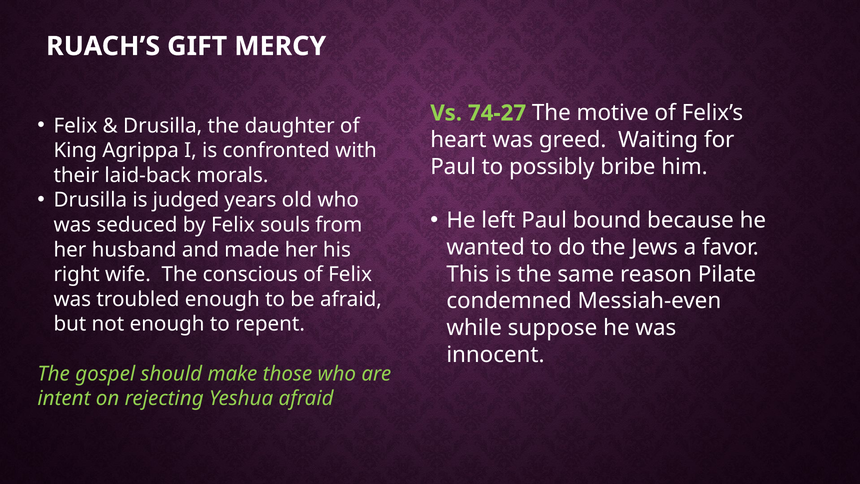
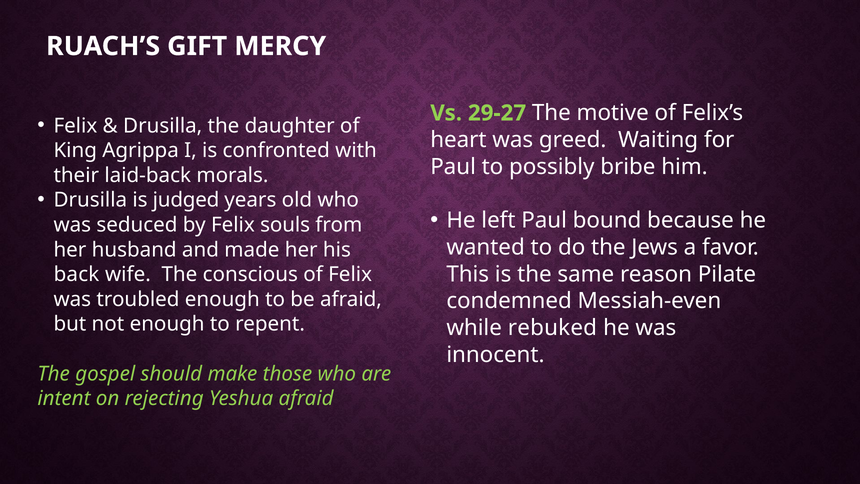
74-27: 74-27 -> 29-27 (497, 113)
right: right -> back (76, 274)
suppose: suppose -> rebuked (552, 328)
